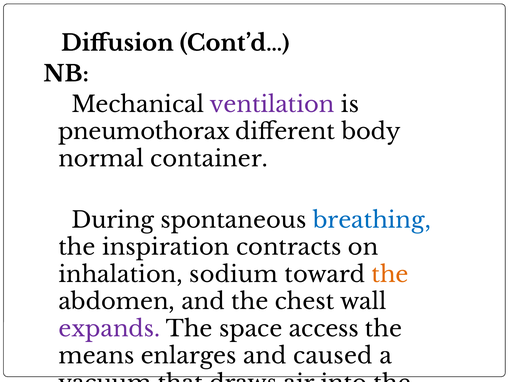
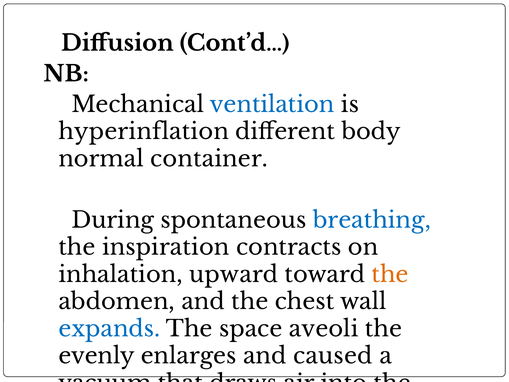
ventilation colour: purple -> blue (272, 105)
pneumothorax: pneumothorax -> hyperinflation (144, 132)
sodium: sodium -> upward (234, 274)
expands colour: purple -> blue (109, 329)
access: access -> aveoli (324, 329)
means: means -> evenly (97, 356)
